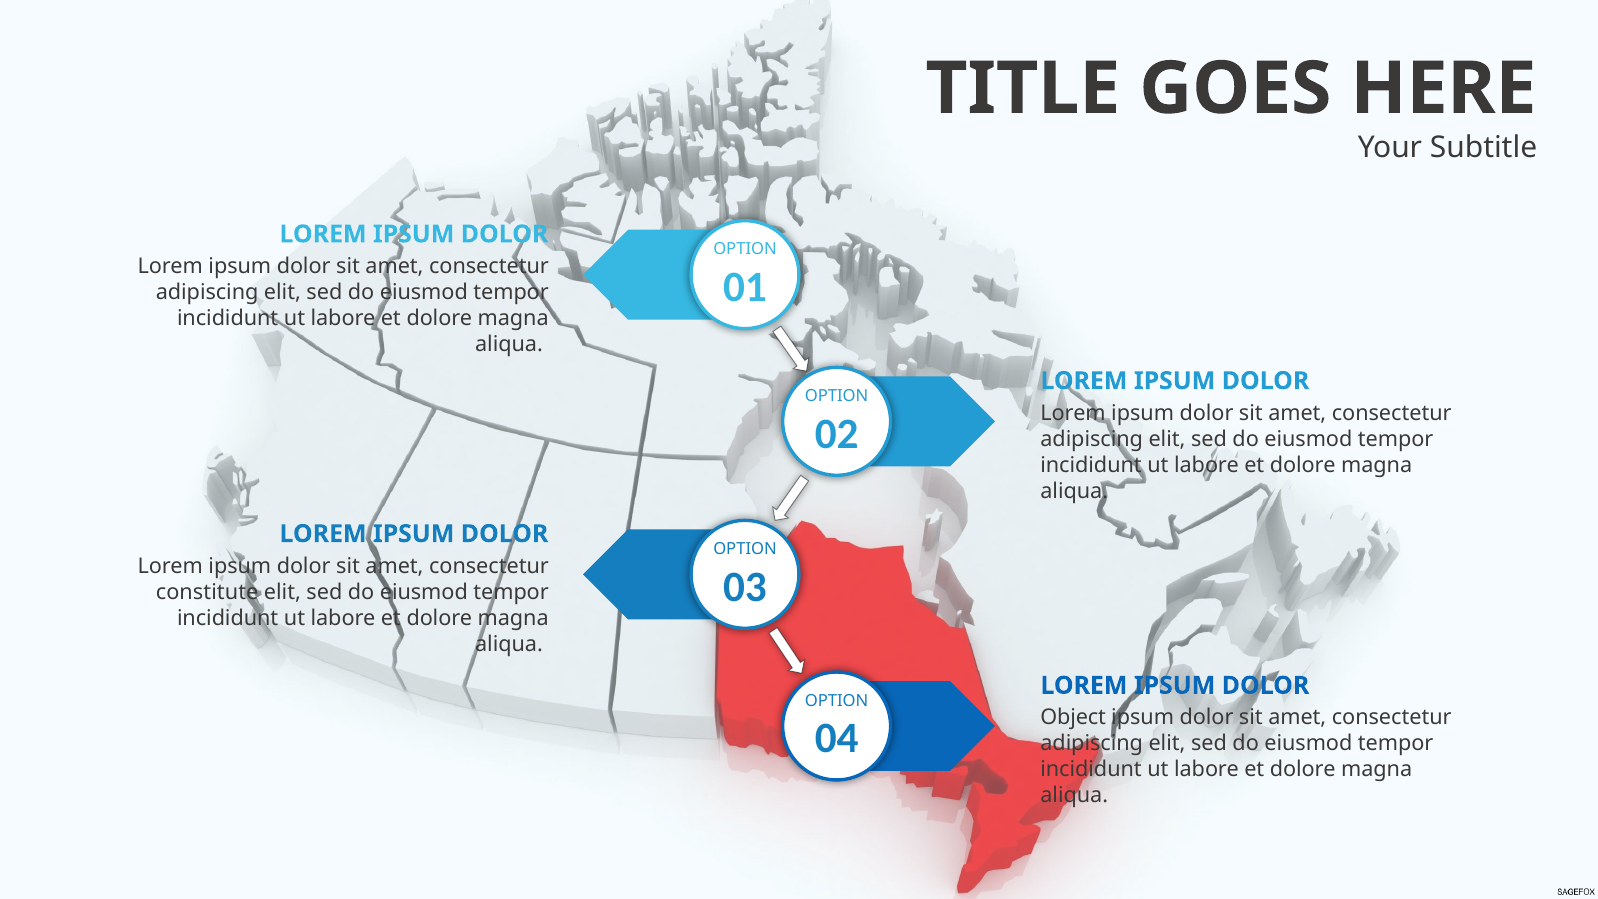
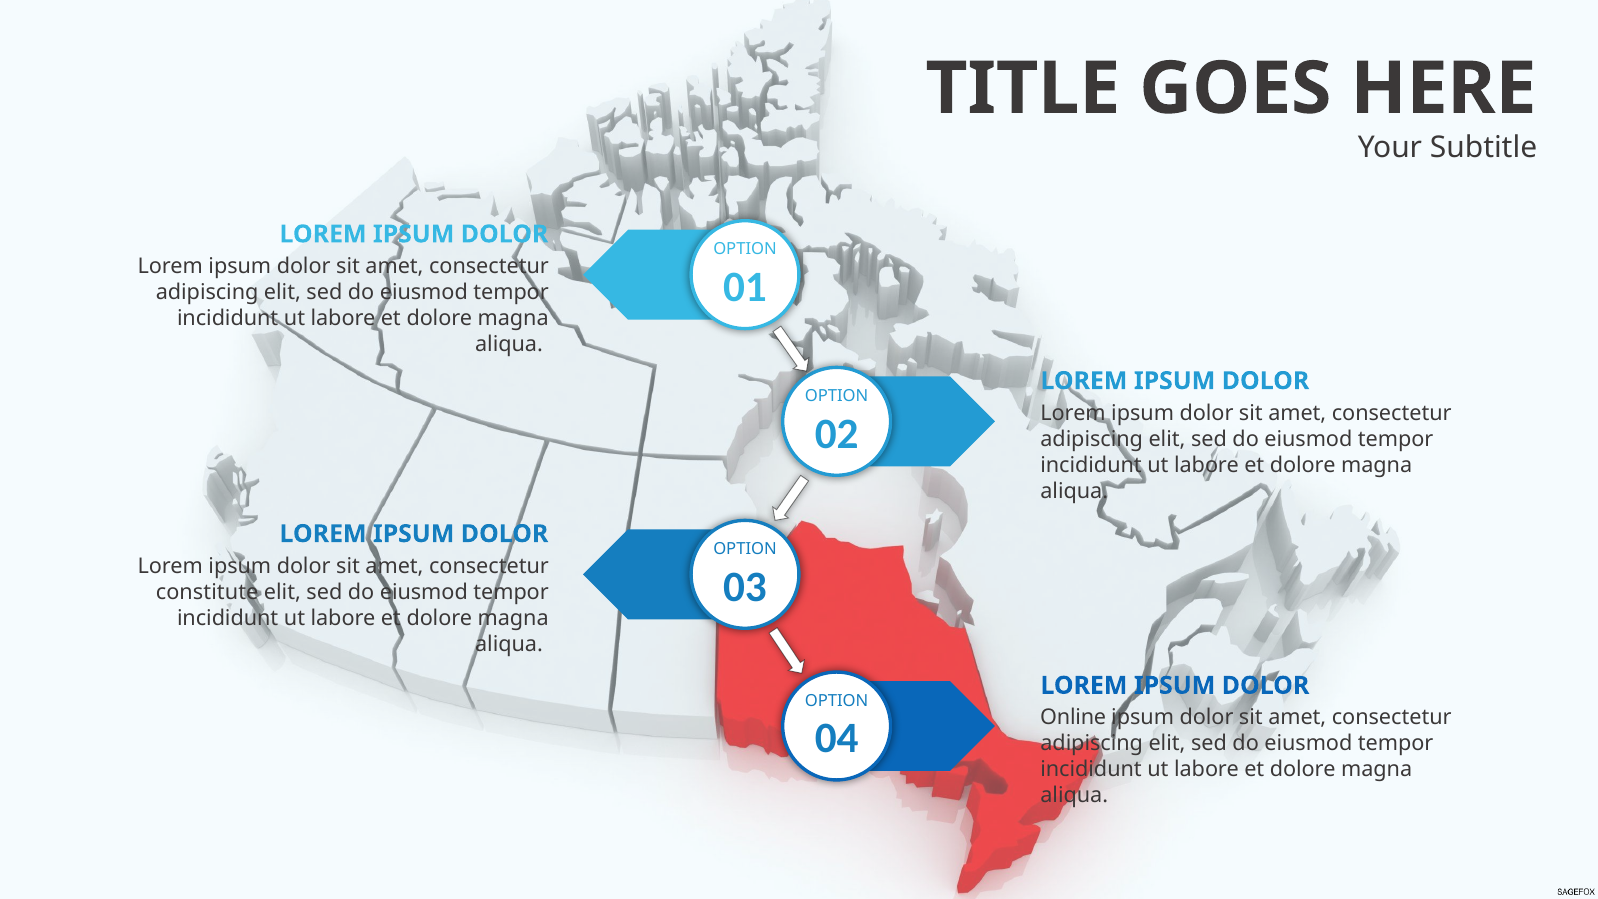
Object: Object -> Online (1073, 718)
